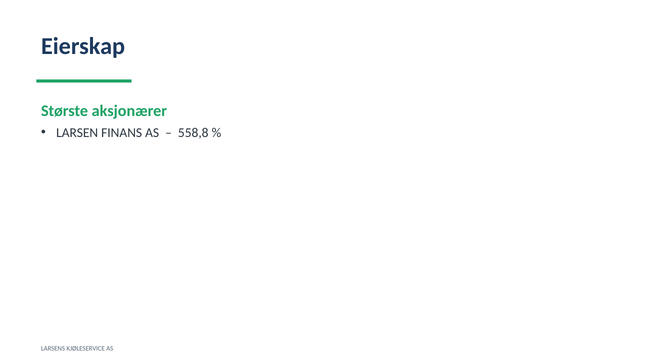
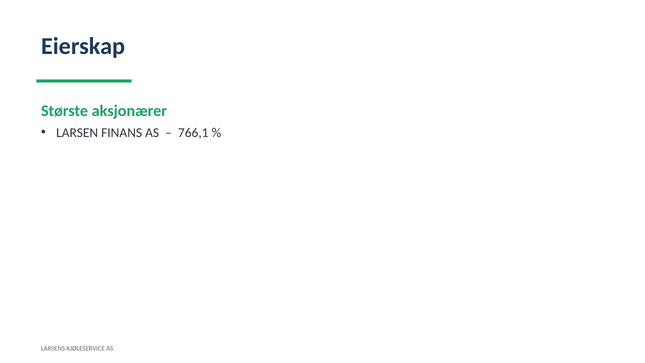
558,8: 558,8 -> 766,1 (193, 133)
